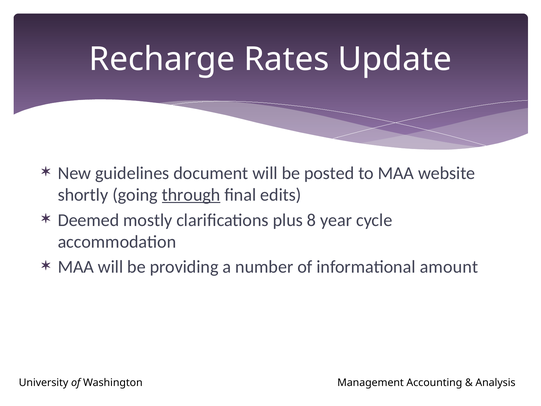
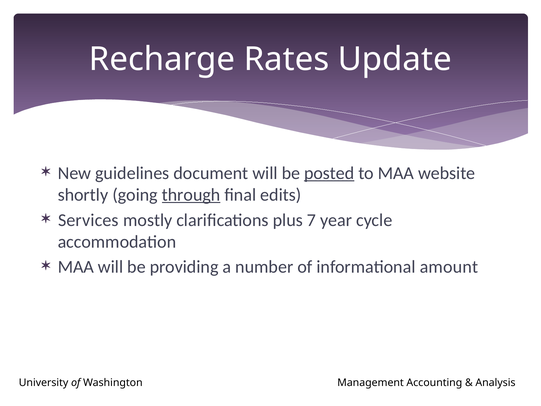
posted underline: none -> present (329, 173)
Deemed: Deemed -> Services (88, 220)
8: 8 -> 7 (312, 220)
